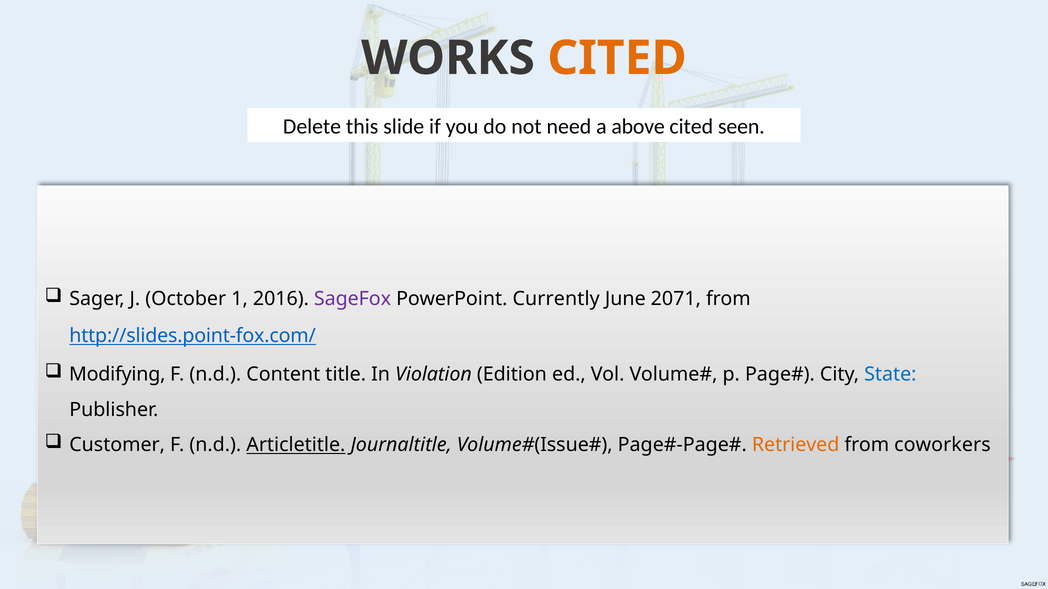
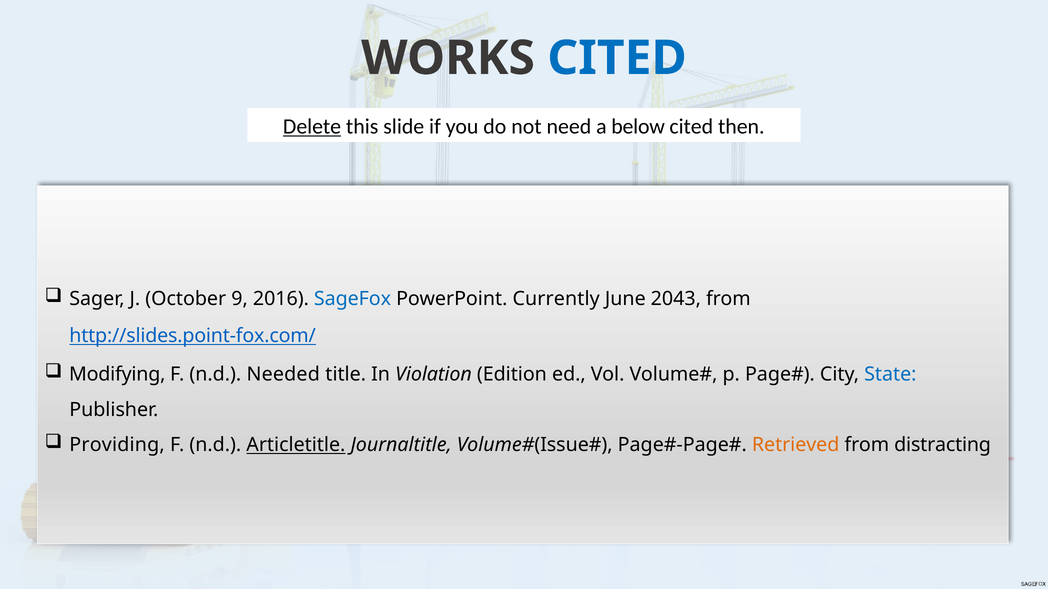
CITED colour: orange -> blue (617, 58)
Delete underline: none -> present (312, 127)
above: above -> below (638, 127)
seen: seen -> then (741, 127)
1: 1 -> 9 (240, 299)
SageFox colour: purple -> blue (353, 299)
2071: 2071 -> 2043 (676, 299)
Content: Content -> Needed (283, 375)
Customer: Customer -> Providing (117, 445)
coworkers: coworkers -> distracting (943, 445)
